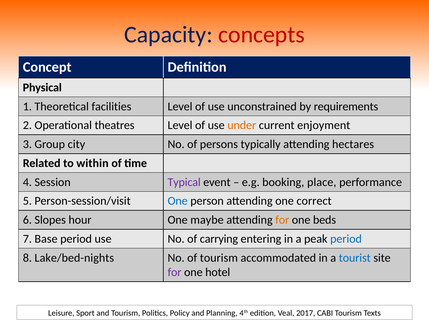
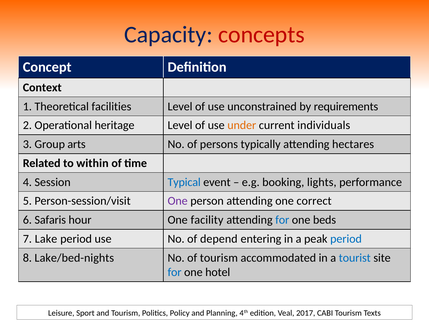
Physical: Physical -> Context (42, 87)
theatres: theatres -> heritage (115, 125)
enjoyment: enjoyment -> individuals (324, 125)
city: city -> arts (77, 144)
Typical colour: purple -> blue (184, 182)
place: place -> lights (322, 182)
One colour: blue -> purple (178, 201)
Slopes: Slopes -> Safaris (50, 220)
maybe: maybe -> facility (207, 220)
for colour: orange -> blue (282, 220)
Base: Base -> Lake (46, 239)
carrying: carrying -> depend (219, 239)
for colour: purple -> blue (175, 272)
